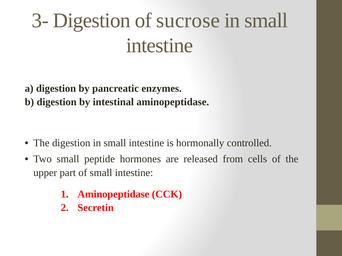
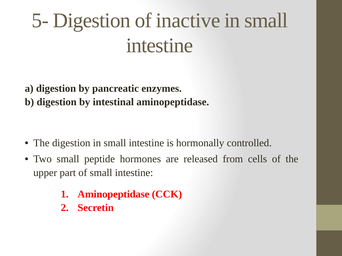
3-: 3- -> 5- (40, 21)
sucrose: sucrose -> inactive (188, 21)
